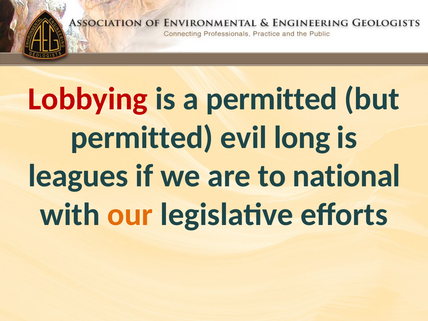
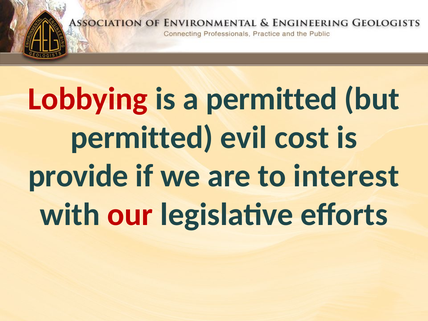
long: long -> cost (302, 137)
leagues: leagues -> provide (78, 176)
national: national -> interest (346, 176)
our colour: orange -> red (130, 214)
